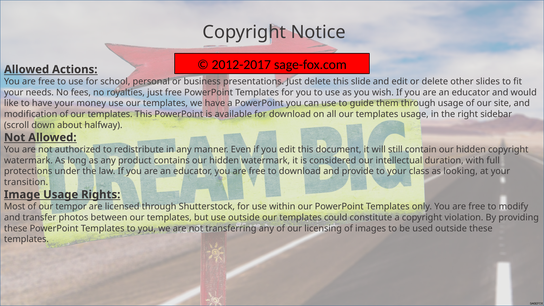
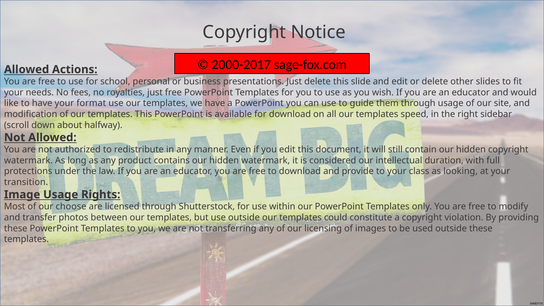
2012-2017: 2012-2017 -> 2000-2017 (241, 65)
money: money -> format (91, 103)
templates usage: usage -> speed (415, 114)
tempor: tempor -> choose (71, 207)
